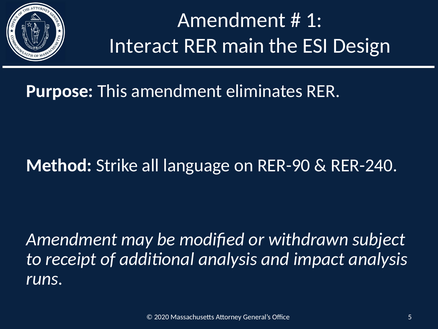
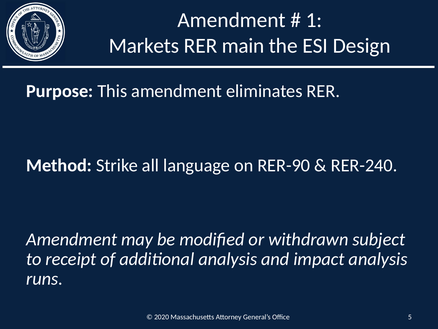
Interact: Interact -> Markets (144, 46)
